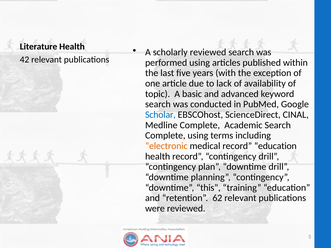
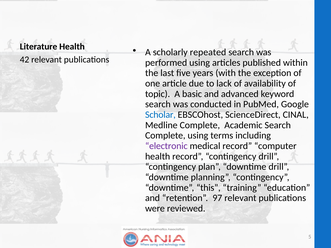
scholarly reviewed: reviewed -> repeated (208, 52)
electronic colour: orange -> purple (166, 146)
record education: education -> computer (275, 146)
62: 62 -> 97 (217, 198)
